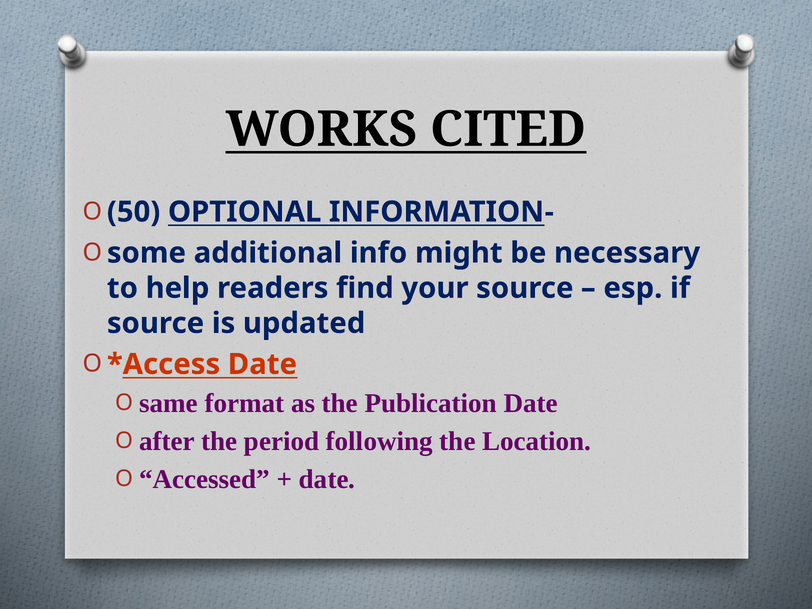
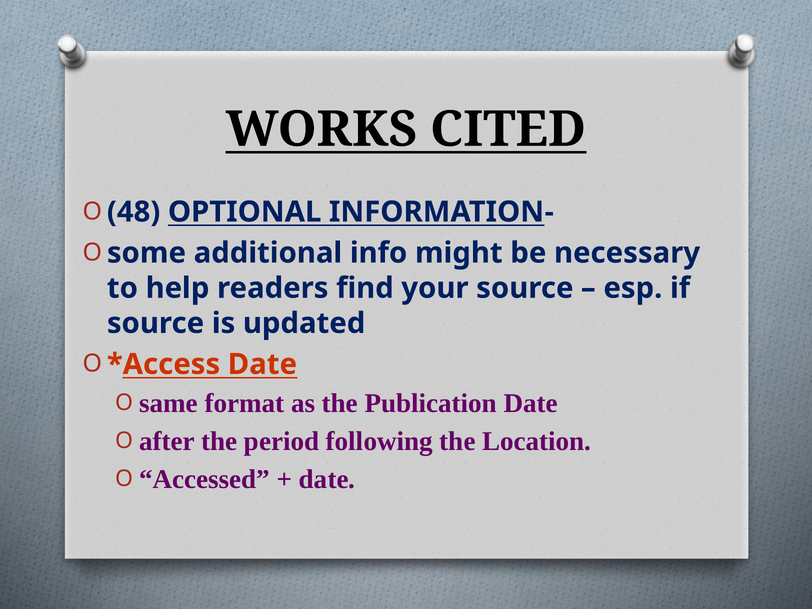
50: 50 -> 48 (134, 212)
